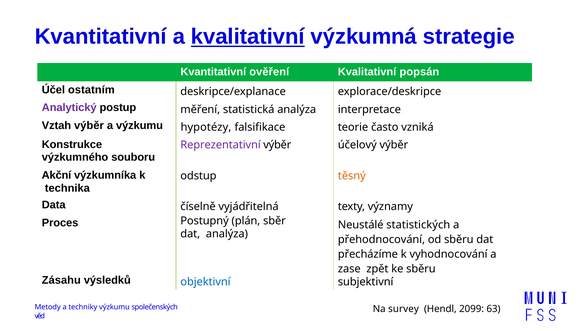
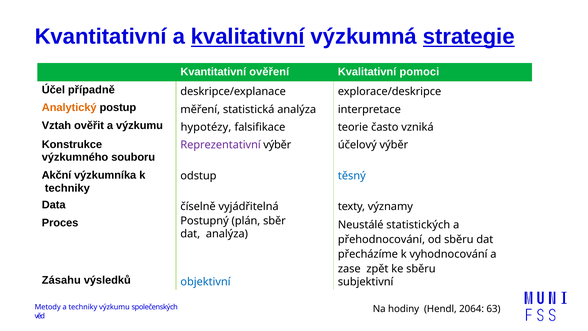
strategie underline: none -> present (469, 37)
popsán: popsán -> pomoci (419, 72)
ostatním: ostatním -> případně (91, 90)
Analytický colour: purple -> orange (69, 108)
Vztah výběr: výběr -> ověřit (89, 125)
těsný colour: orange -> blue (352, 176)
technika: technika -> techniky (67, 188)
survey: survey -> hodiny (404, 309)
2099: 2099 -> 2064 (472, 309)
